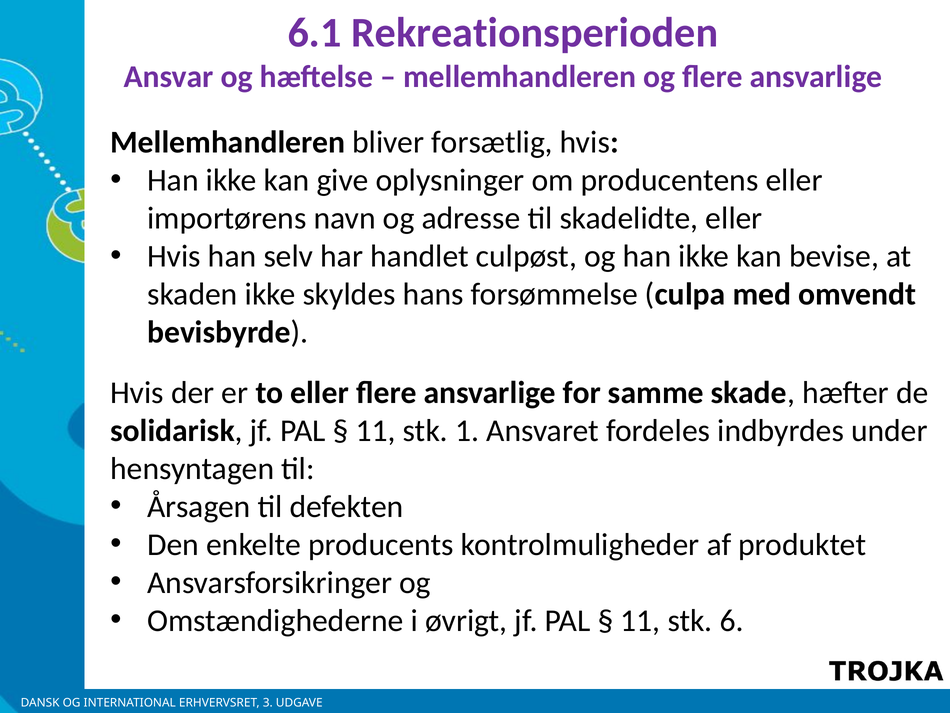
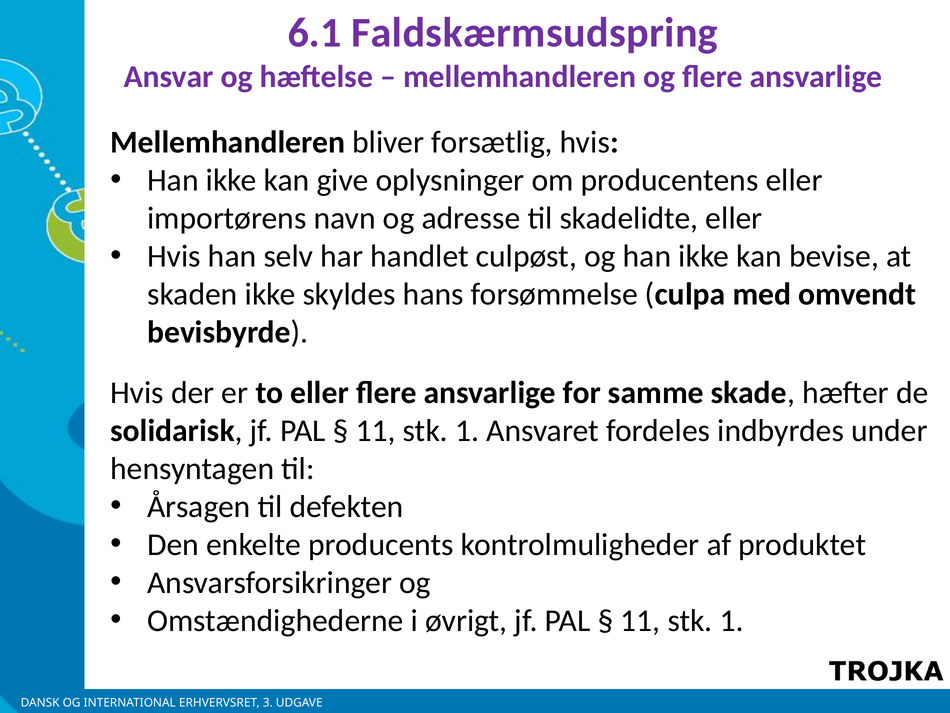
Rekreationsperioden: Rekreationsperioden -> Faldskærmsudspring (535, 33)
6: 6 -> 1 (732, 620)
